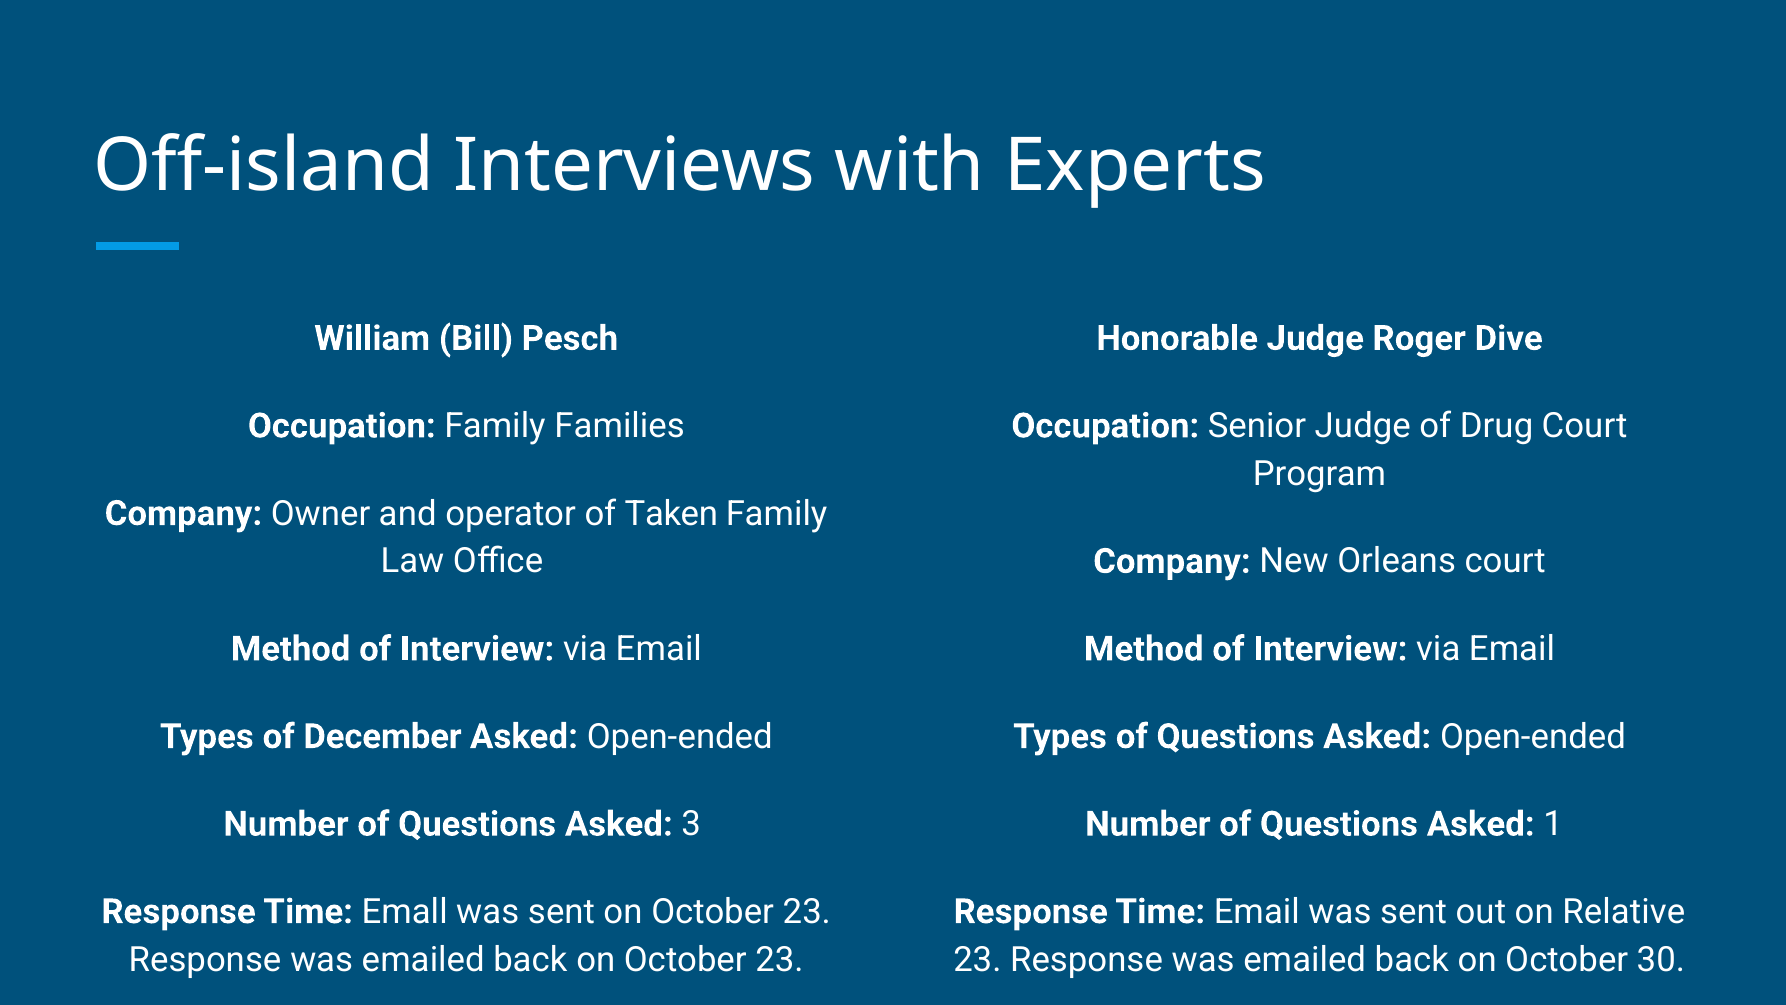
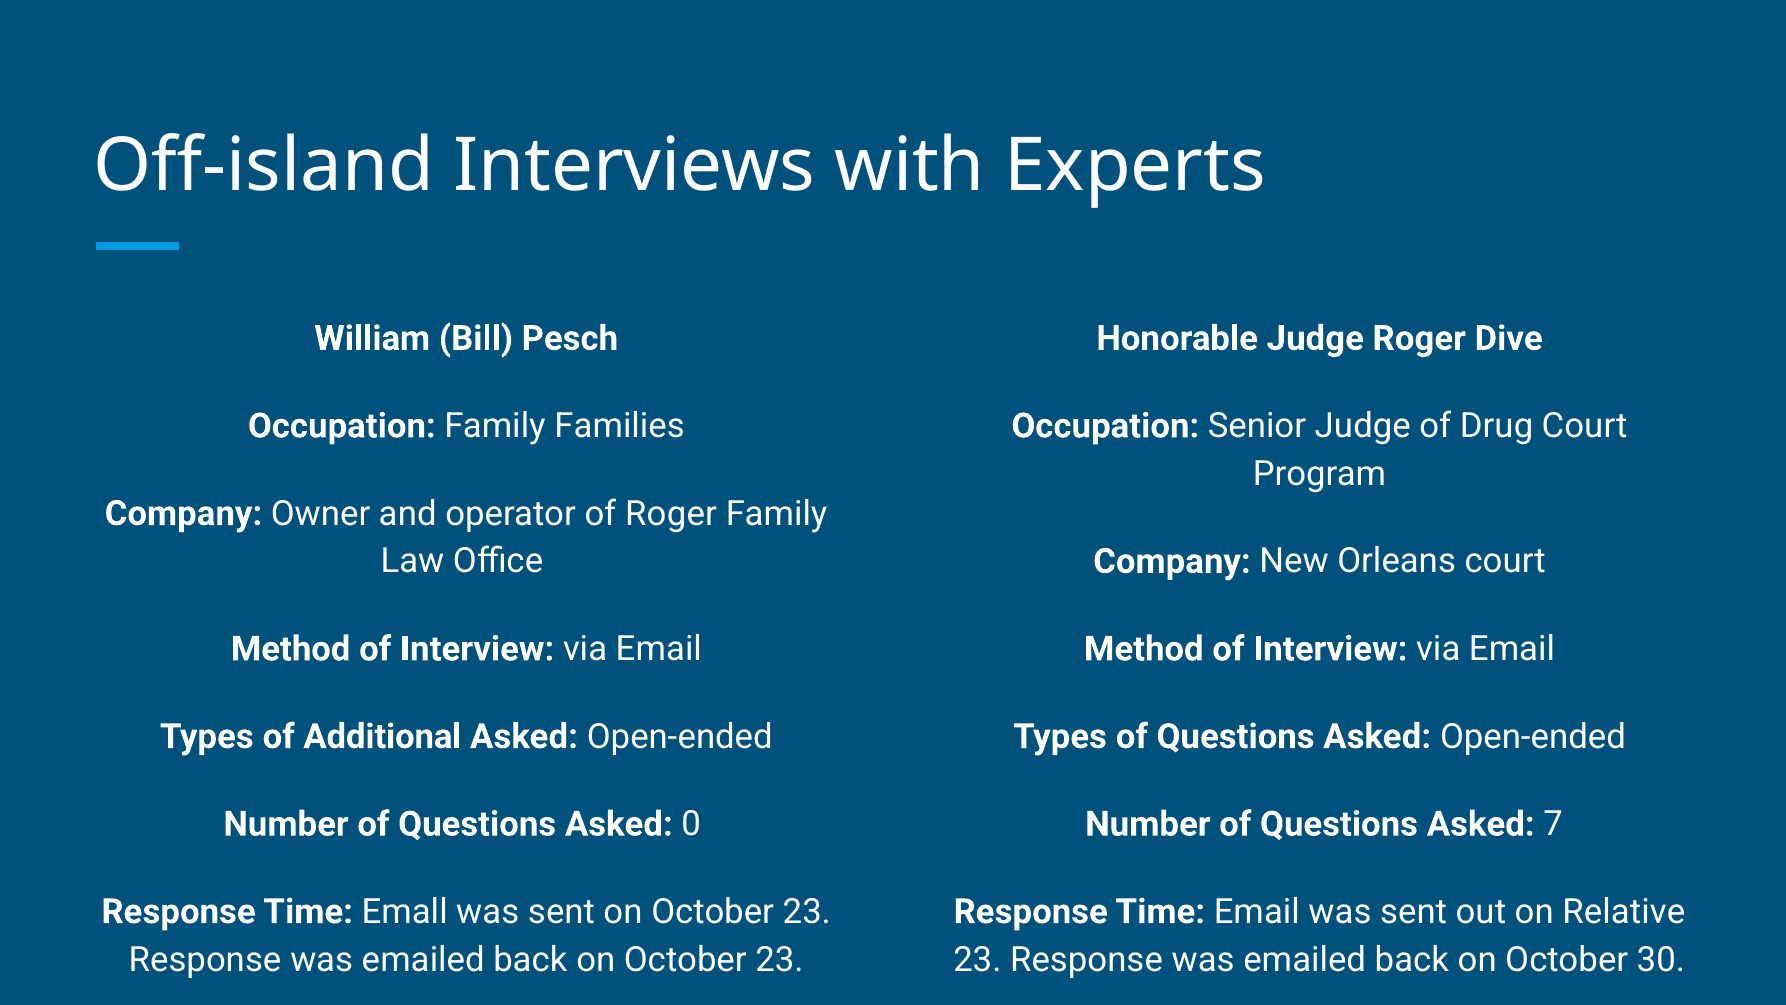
of Taken: Taken -> Roger (671, 513)
December: December -> Additional (382, 736)
3: 3 -> 0 (691, 824)
1: 1 -> 7 (1553, 824)
